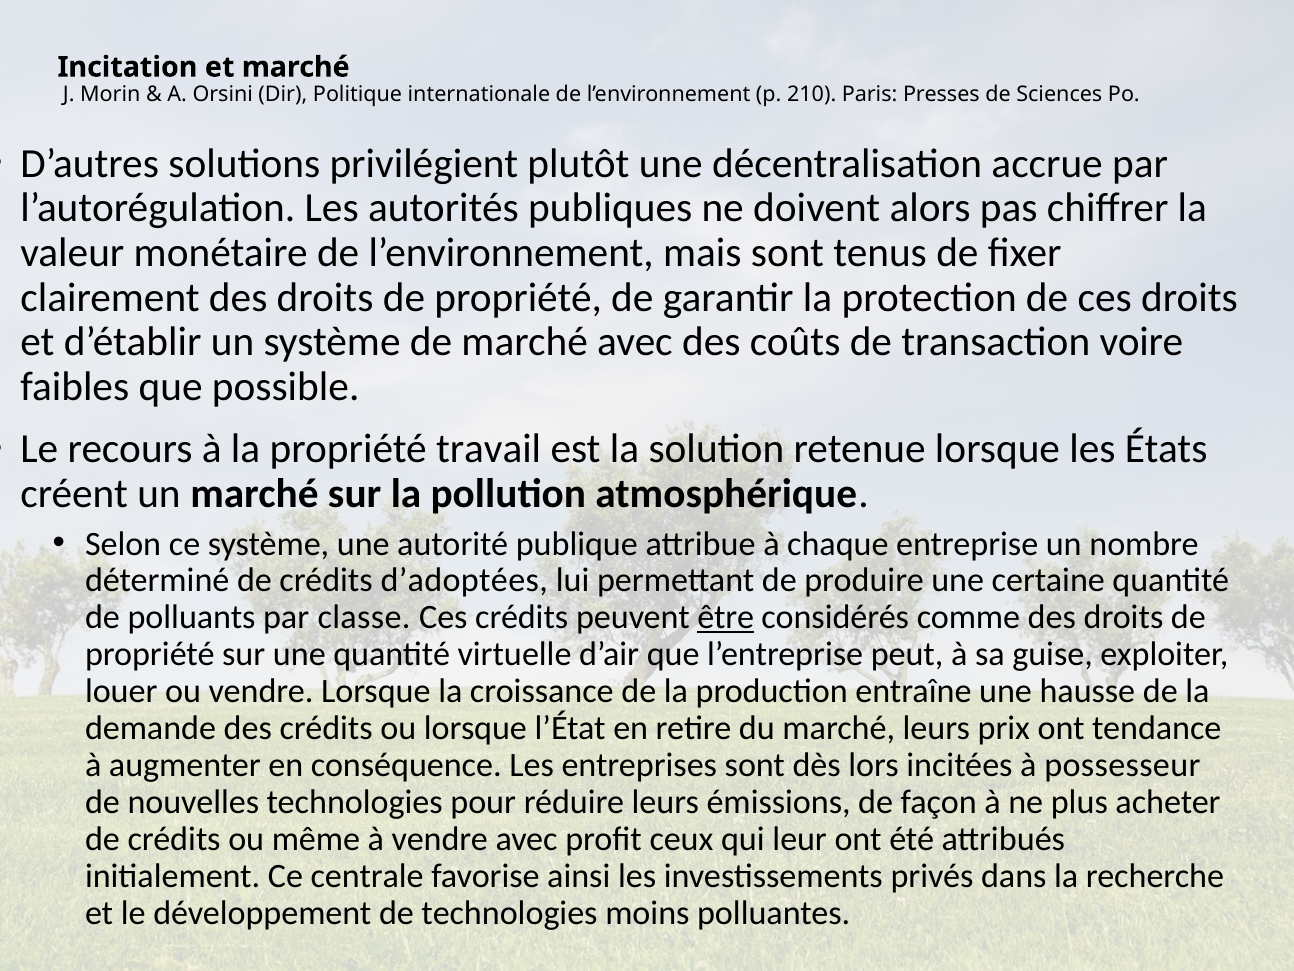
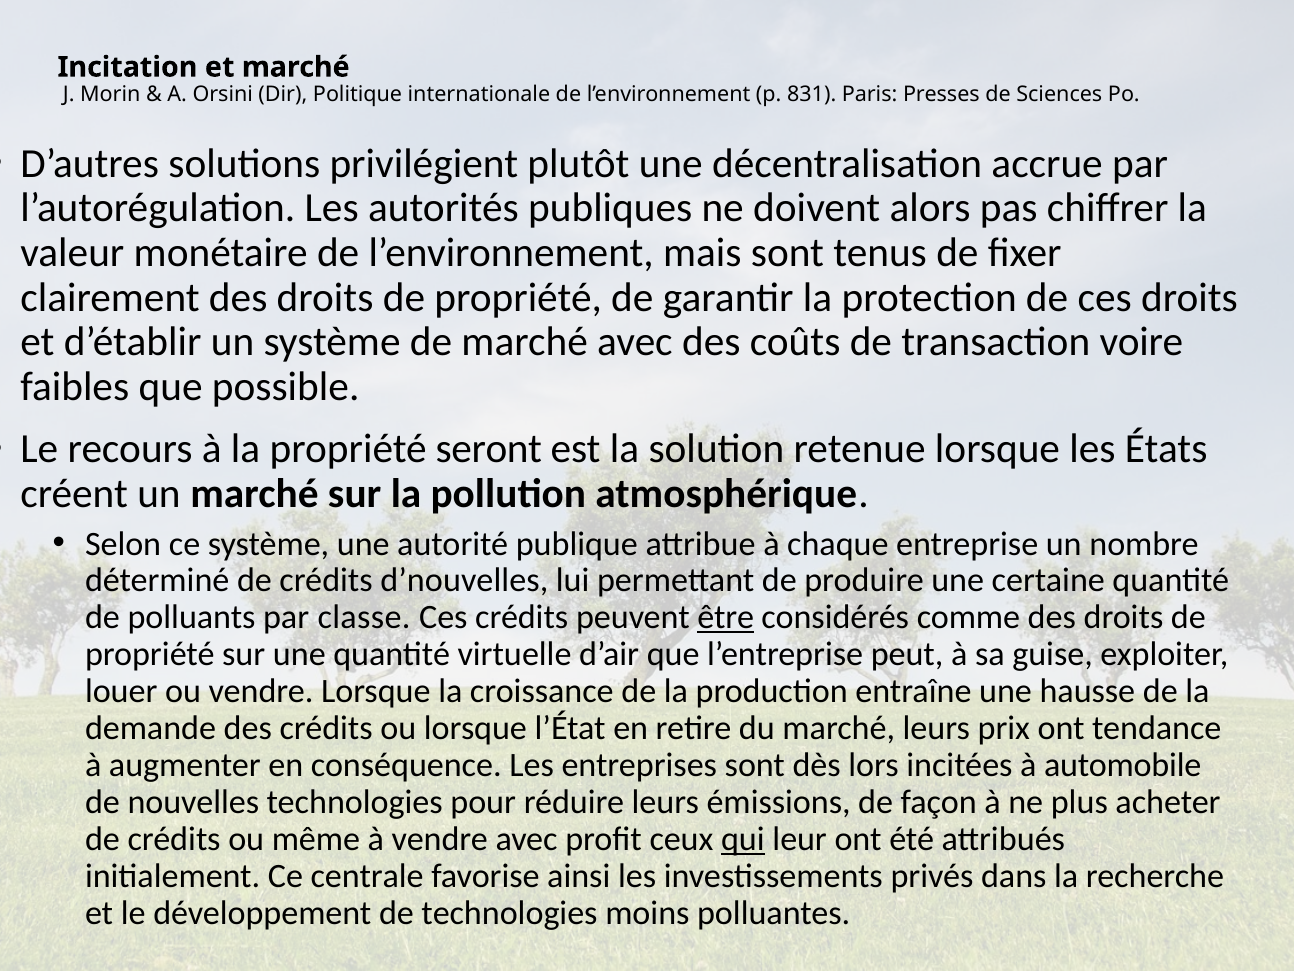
210: 210 -> 831 (812, 94)
travail: travail -> seront (489, 449)
d’adoptées: d’adoptées -> d’nouvelles (464, 580)
possesseur: possesseur -> automobile (1123, 765)
qui underline: none -> present (743, 839)
